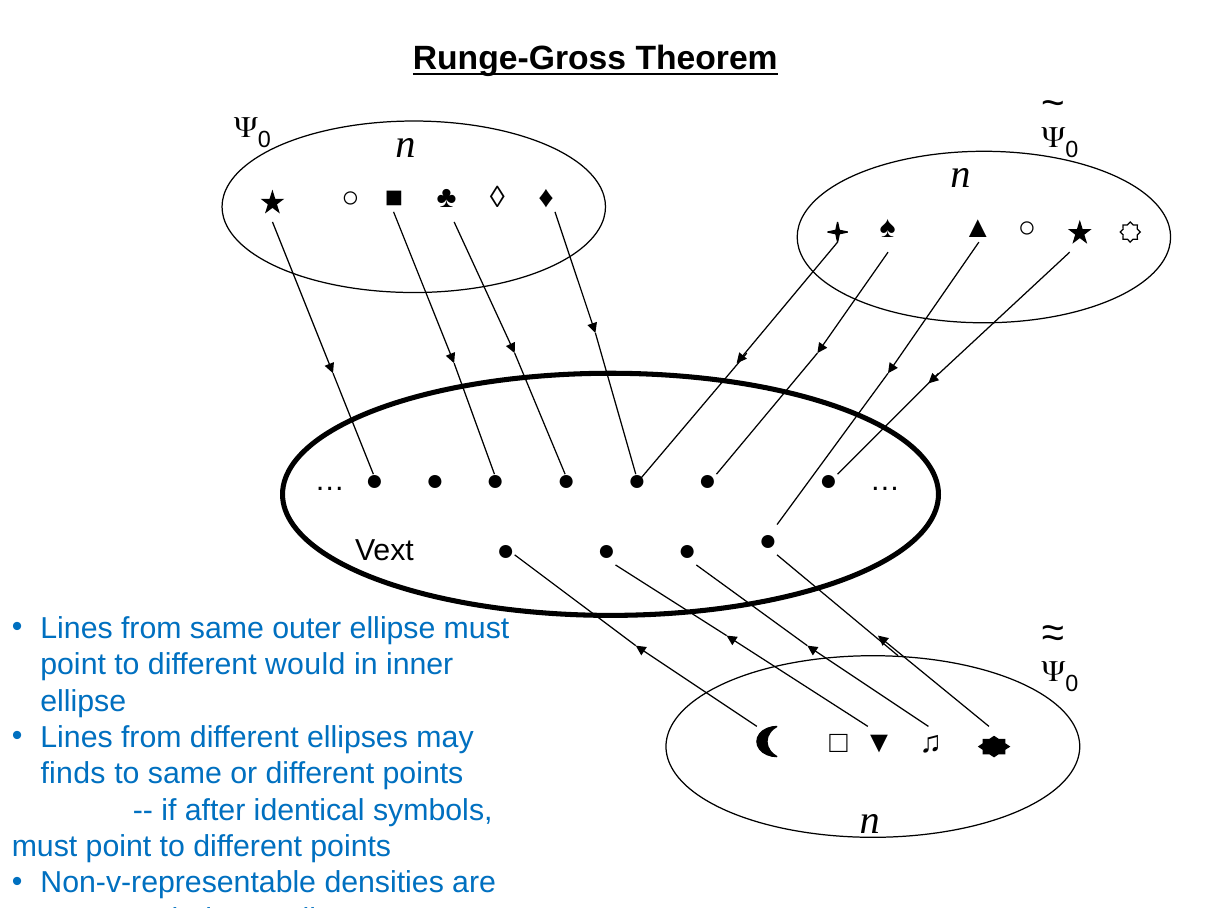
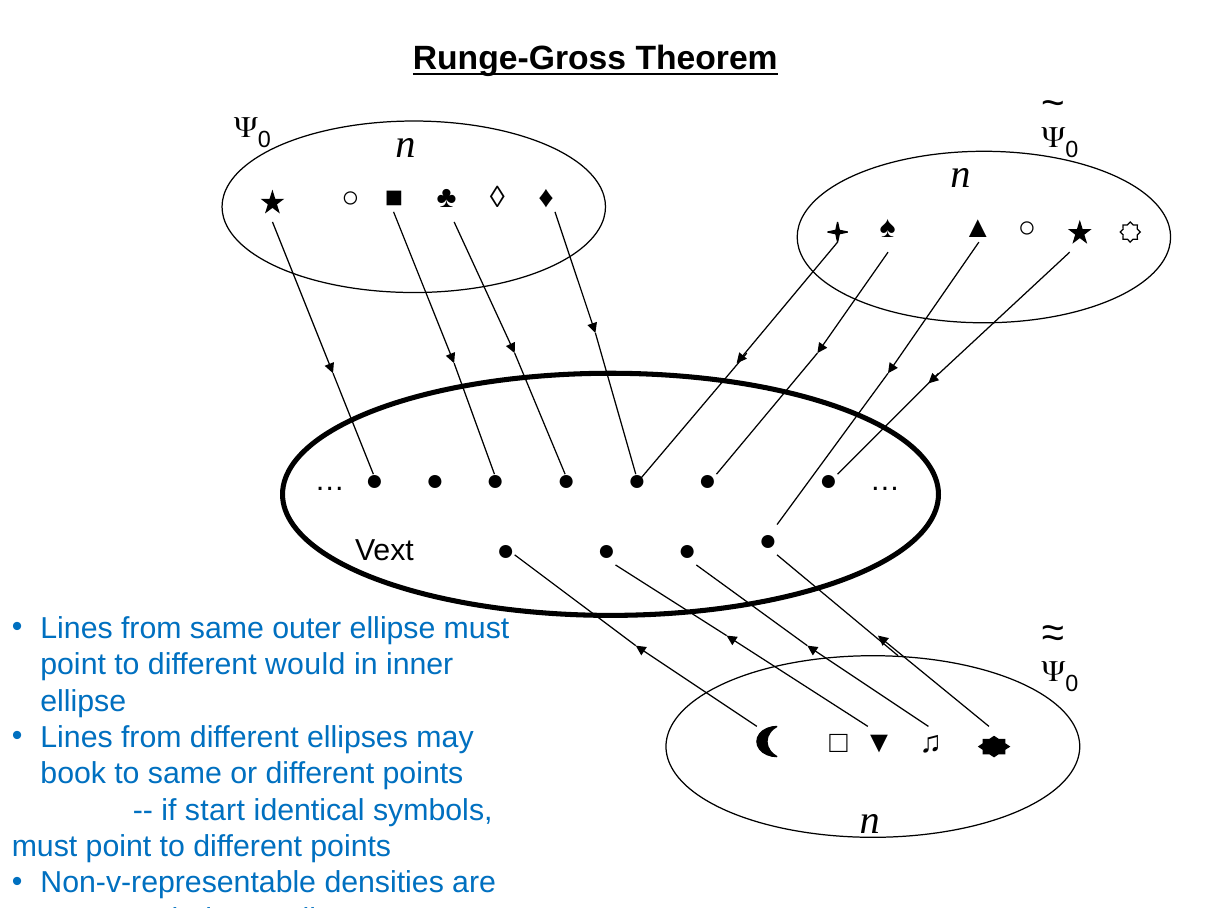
finds: finds -> book (73, 774)
after: after -> start (215, 810)
